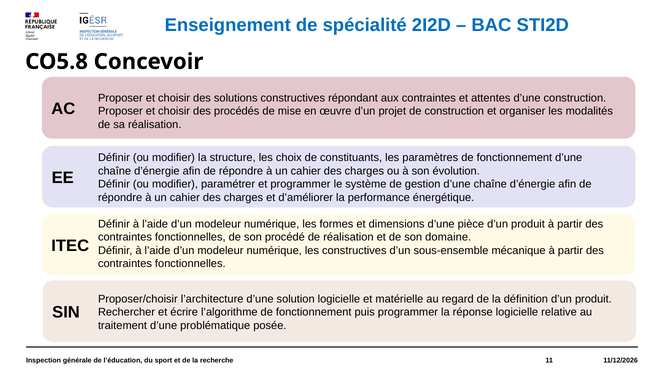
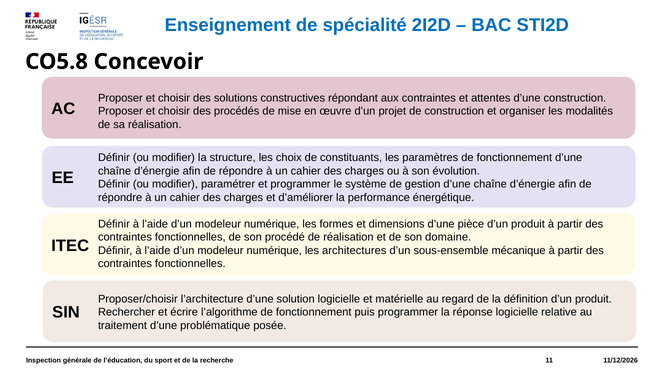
les constructives: constructives -> architectures (354, 251)
